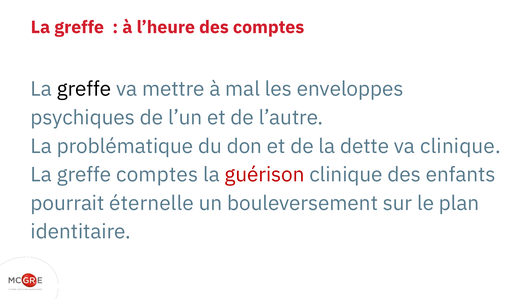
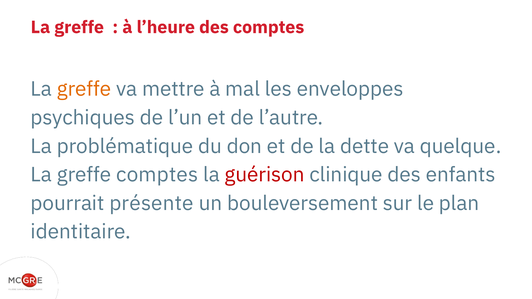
greffe colour: black -> orange (84, 89)
va clinique: clinique -> quelque (461, 146)
éternelle: éternelle -> présente (152, 203)
